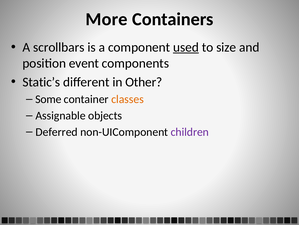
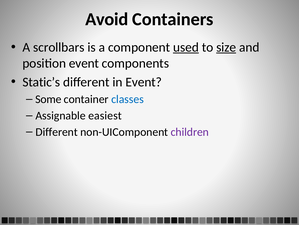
More: More -> Avoid (107, 19)
size underline: none -> present (226, 47)
in Other: Other -> Event (144, 82)
classes colour: orange -> blue (128, 99)
objects: objects -> easiest (105, 115)
Deferred: Deferred -> Different (57, 132)
